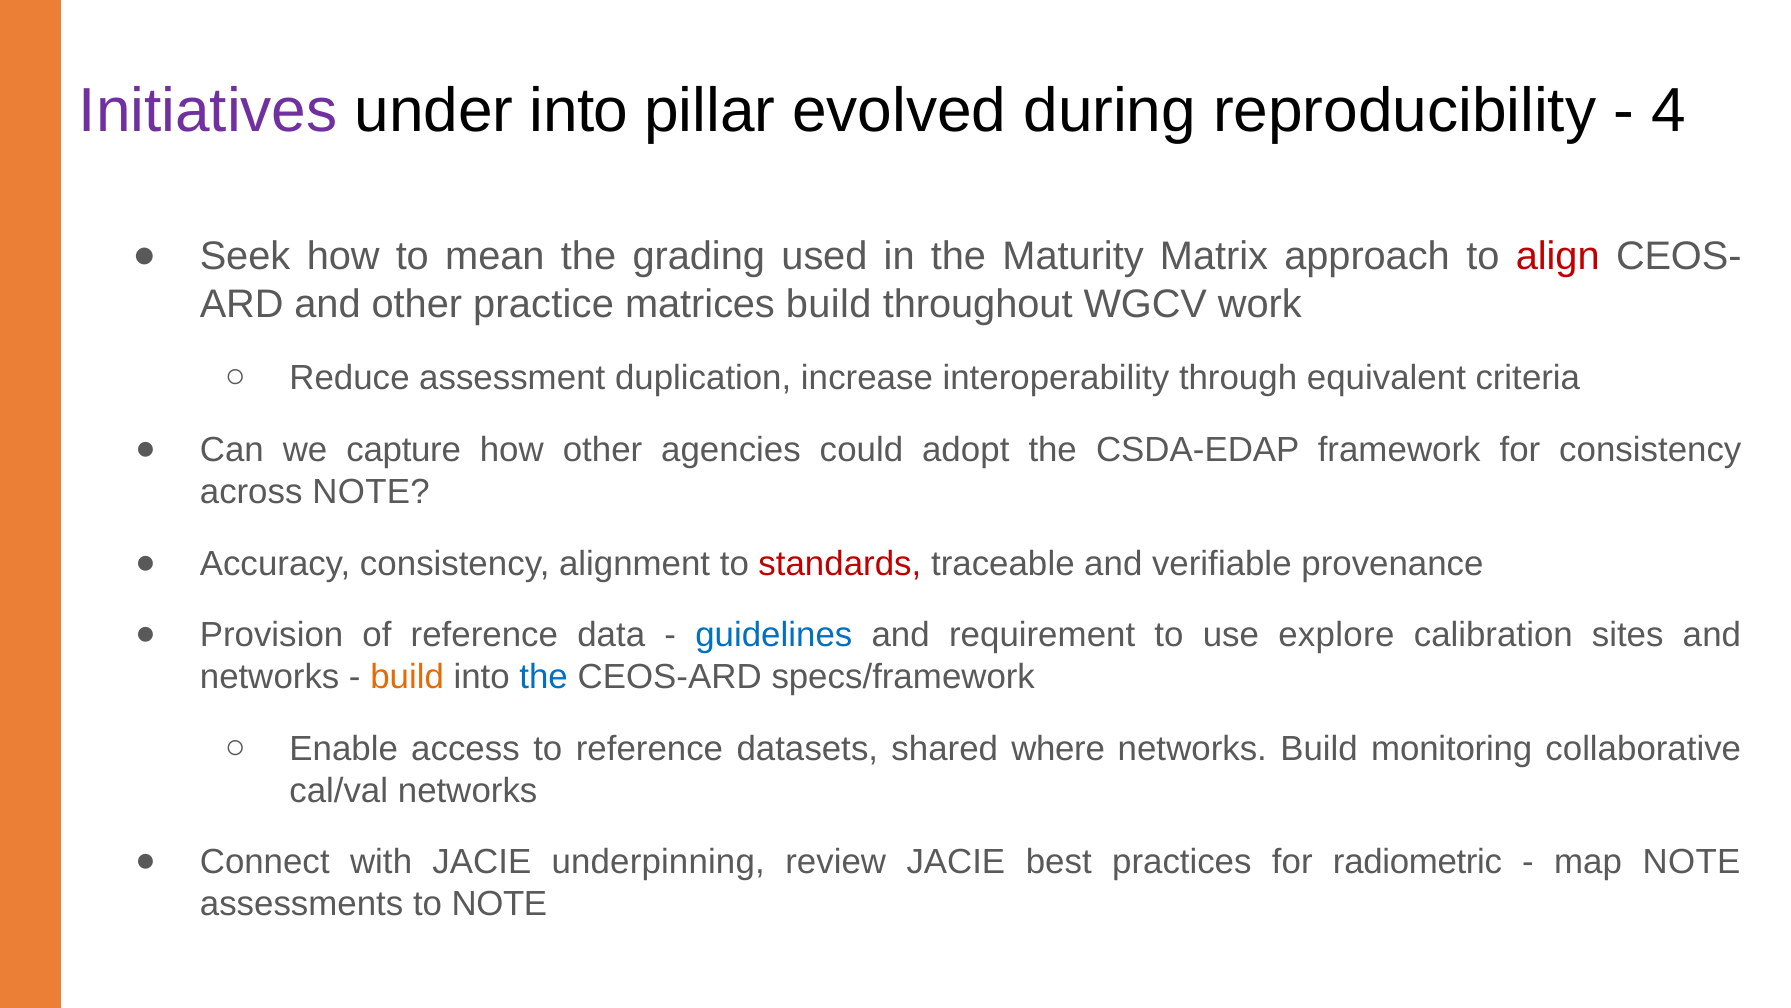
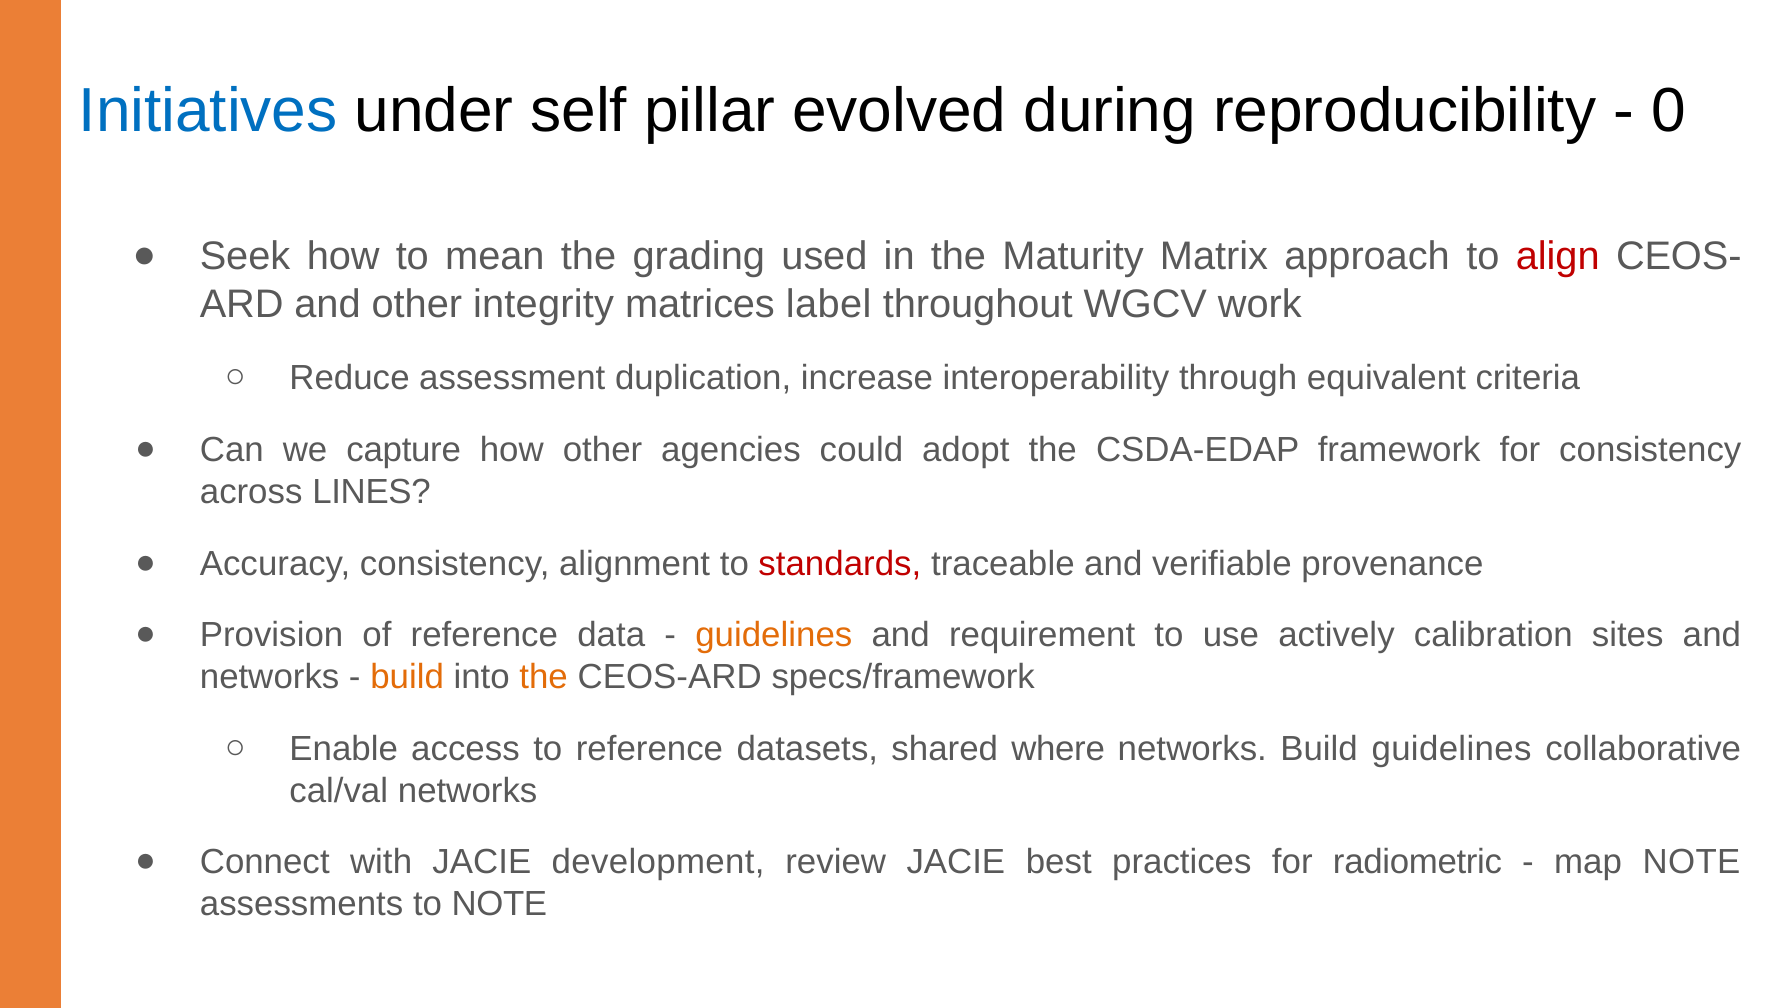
Initiatives colour: purple -> blue (208, 111)
under into: into -> self (579, 111)
4: 4 -> 0 (1668, 111)
practice: practice -> integrity (544, 304)
matrices build: build -> label (829, 304)
across NOTE: NOTE -> LINES (371, 492)
guidelines colour: blue -> orange (774, 635)
explore: explore -> actively (1336, 635)
the colour: blue -> orange (544, 677)
Build monitoring: monitoring -> guidelines (1452, 748)
underpinning: underpinning -> development (658, 862)
